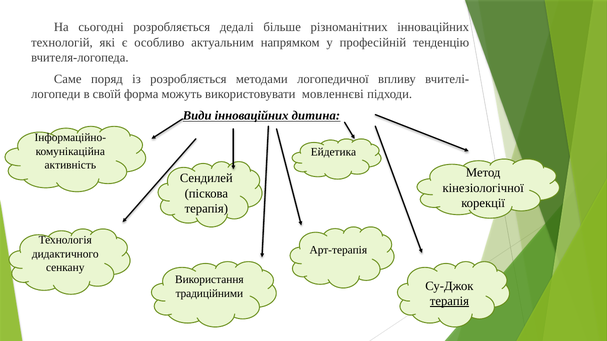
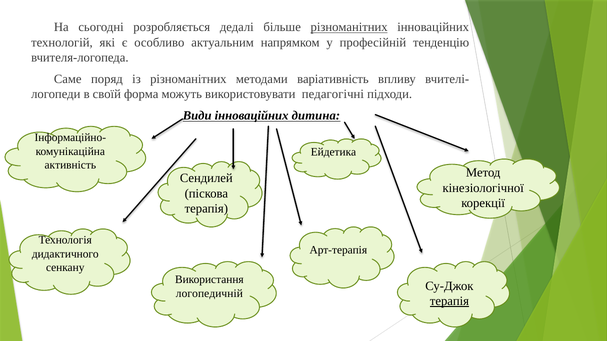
різноманітних underline: none -> present (349, 27)
із розробляється: розробляється -> різноманітних (188, 79)
логопедичної: логопедичної -> варіативність (333, 79)
мовленнєві: мовленнєві -> педагогічні (333, 94)
традиційними: традиційними -> логопедичній (209, 294)
